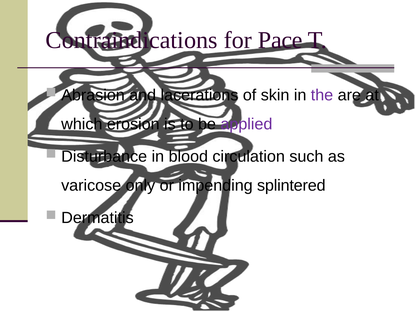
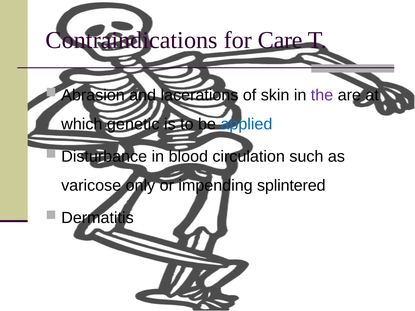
Pace: Pace -> Care (280, 40)
erosion: erosion -> genetic (133, 124)
applied colour: purple -> blue (246, 124)
